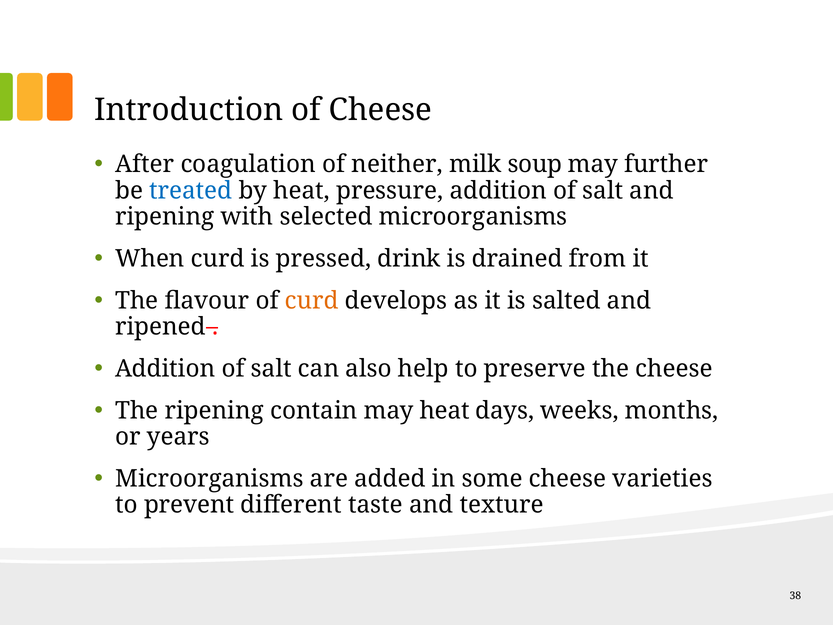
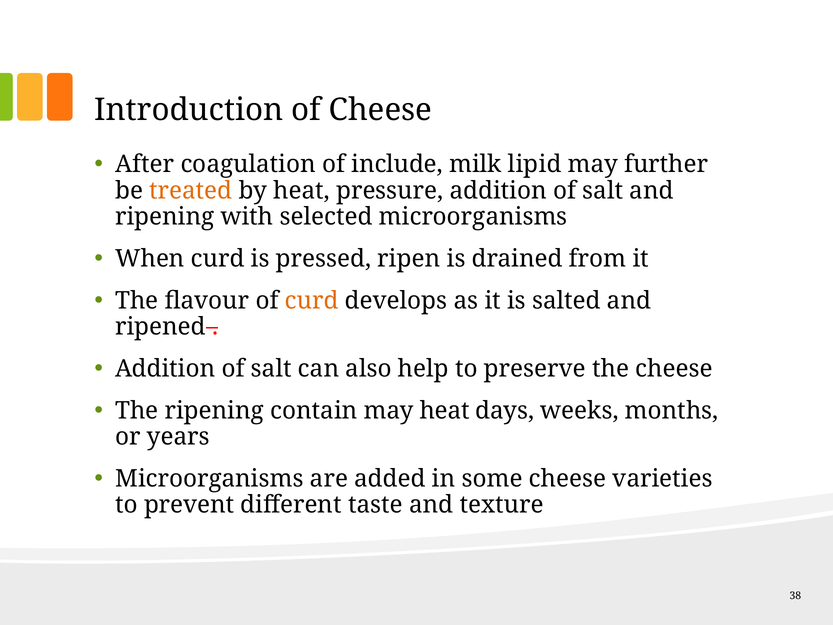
neither: neither -> include (397, 164)
soup: soup -> lipid (535, 164)
treated colour: blue -> orange (191, 191)
drink: drink -> ripen (409, 259)
